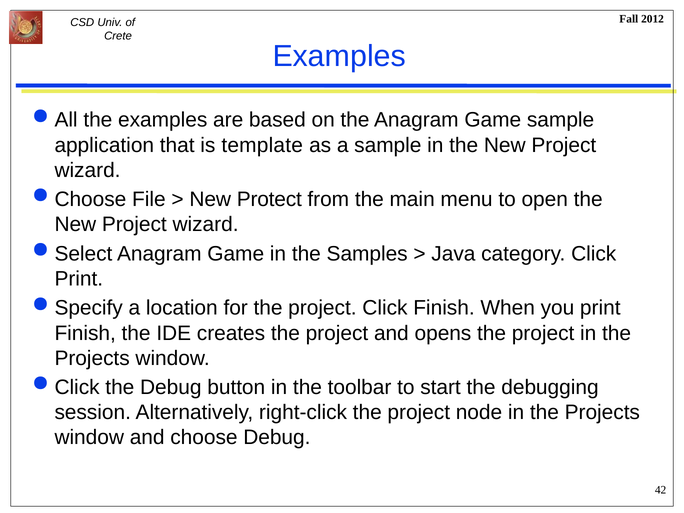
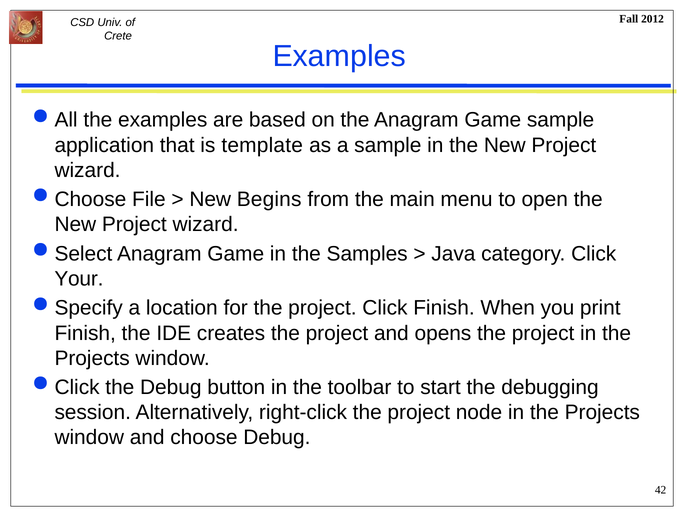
Protect: Protect -> Begins (269, 199)
Print: Print -> Your (79, 279)
